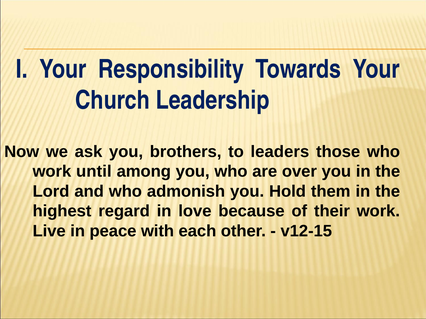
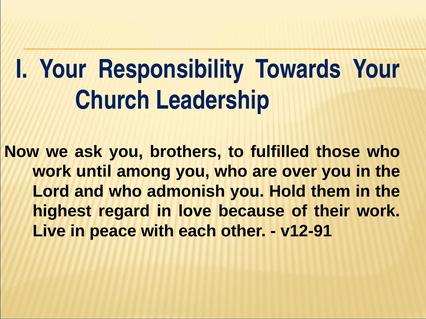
leaders: leaders -> fulfilled (280, 152)
v12-15: v12-15 -> v12-91 (306, 231)
